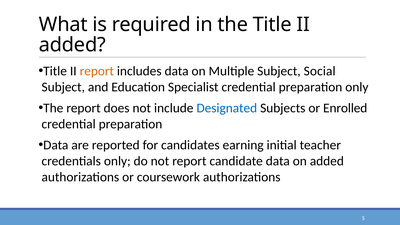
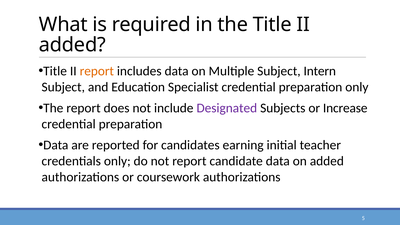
Social: Social -> Intern (320, 71)
Designated colour: blue -> purple (227, 108)
Enrolled: Enrolled -> Increase (345, 108)
